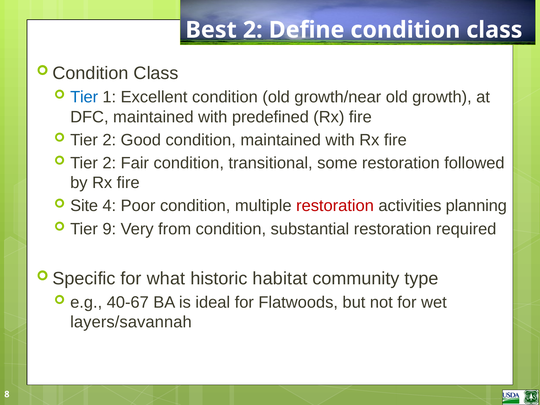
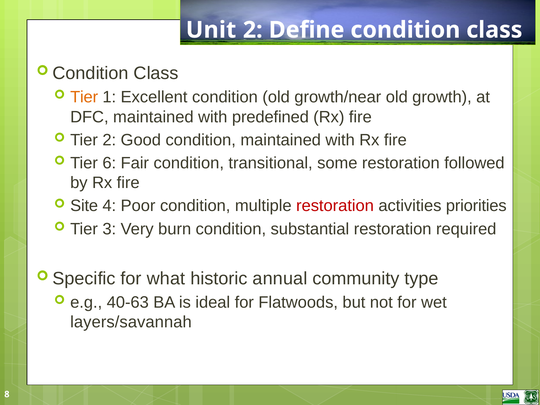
Best: Best -> Unit (211, 30)
Tier colour: blue -> orange (84, 97)
2: 2 -> 6 (109, 163)
planning: planning -> priorities (476, 206)
9: 9 -> 3 (109, 229)
from: from -> burn (175, 229)
habitat: habitat -> annual (280, 279)
40-67: 40-67 -> 40-63 (128, 302)
